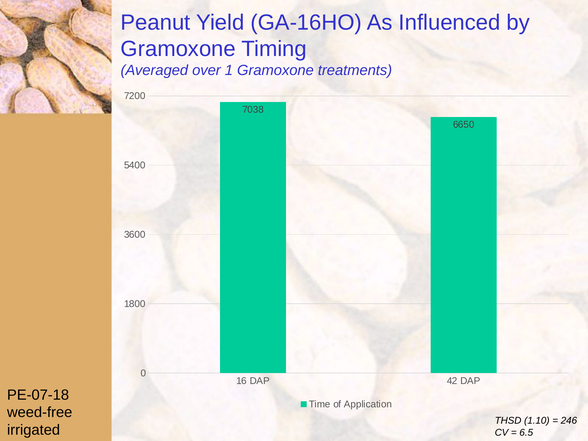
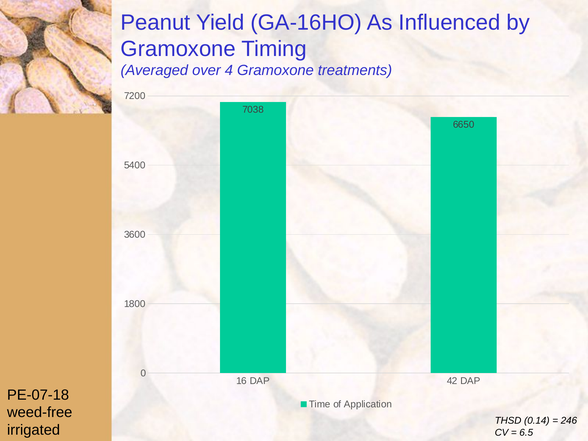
1: 1 -> 4 (229, 70)
1.10: 1.10 -> 0.14 (537, 421)
